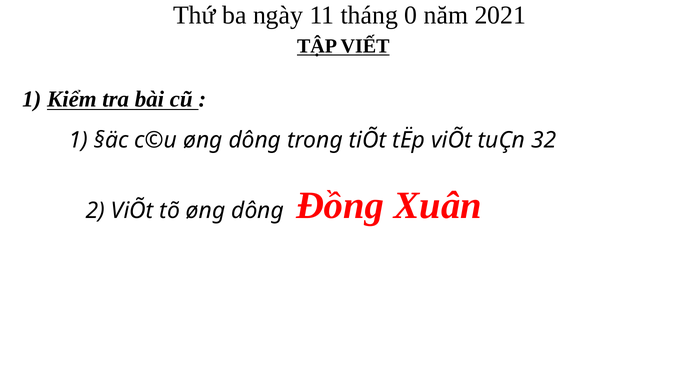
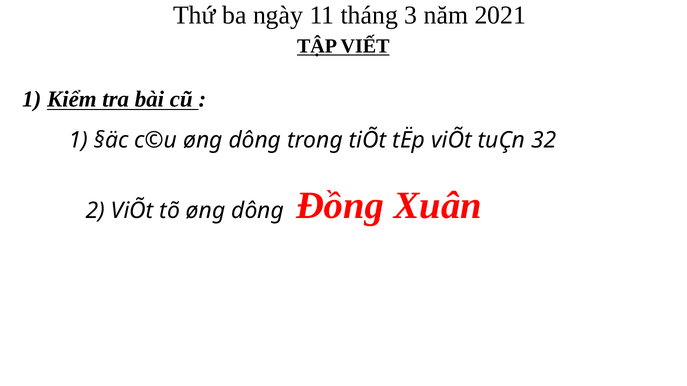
0: 0 -> 3 (411, 15)
